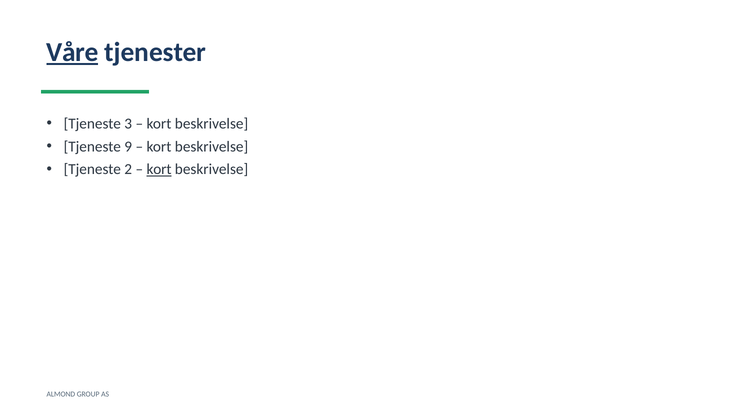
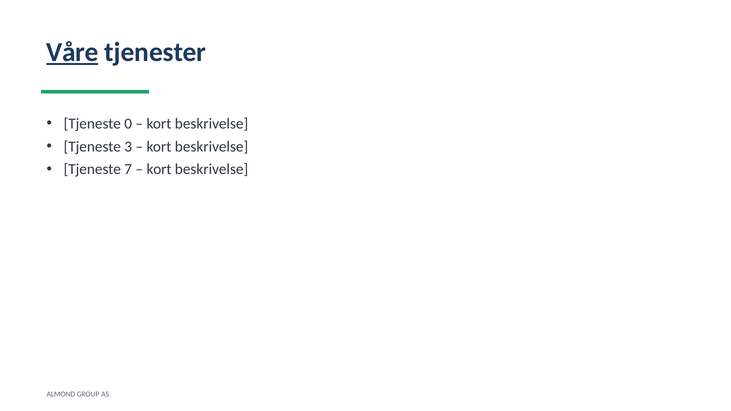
3: 3 -> 0 (128, 124)
9: 9 -> 3 (128, 147)
2: 2 -> 7 (128, 170)
kort underline: present -> none (159, 170)
